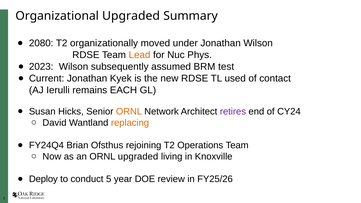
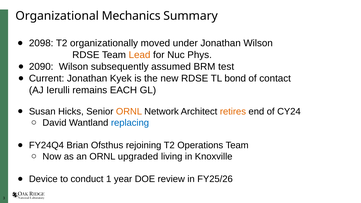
Organizational Upgraded: Upgraded -> Mechanics (131, 16)
2080: 2080 -> 2098 (41, 43)
2023: 2023 -> 2090 (41, 67)
used: used -> bond (235, 78)
retires colour: purple -> orange (233, 111)
replacing colour: orange -> blue (130, 123)
Deploy: Deploy -> Device (43, 179)
5: 5 -> 1 (109, 179)
